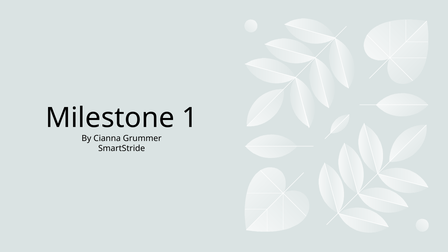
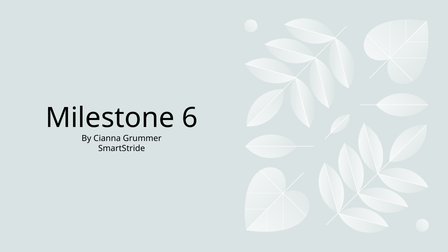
1: 1 -> 6 (190, 118)
